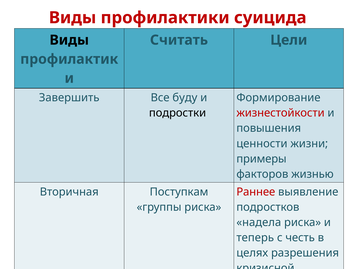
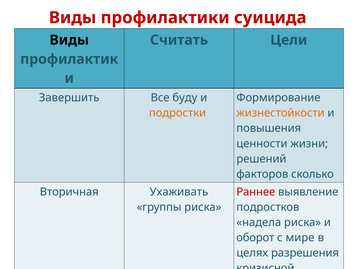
подростки colour: black -> orange (178, 113)
жизнестойкости colour: red -> orange (281, 113)
примеры: примеры -> решений (261, 159)
жизнью: жизнью -> сколько (312, 174)
Поступкам: Поступкам -> Ухаживать (179, 192)
теперь: теперь -> оборот (255, 237)
честь: честь -> мире (300, 237)
